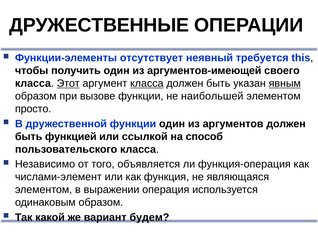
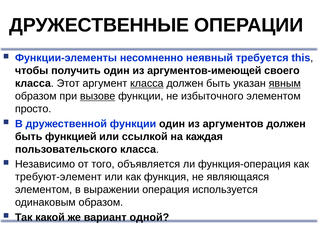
отсутствует: отсутствует -> несомненно (152, 58)
Этот underline: present -> none (68, 83)
вызове underline: none -> present (98, 96)
наибольшей: наибольшей -> избыточного (212, 96)
способ: способ -> каждая (204, 136)
числами-элемент: числами-элемент -> требуют-элемент (58, 177)
будем: будем -> одной (149, 217)
